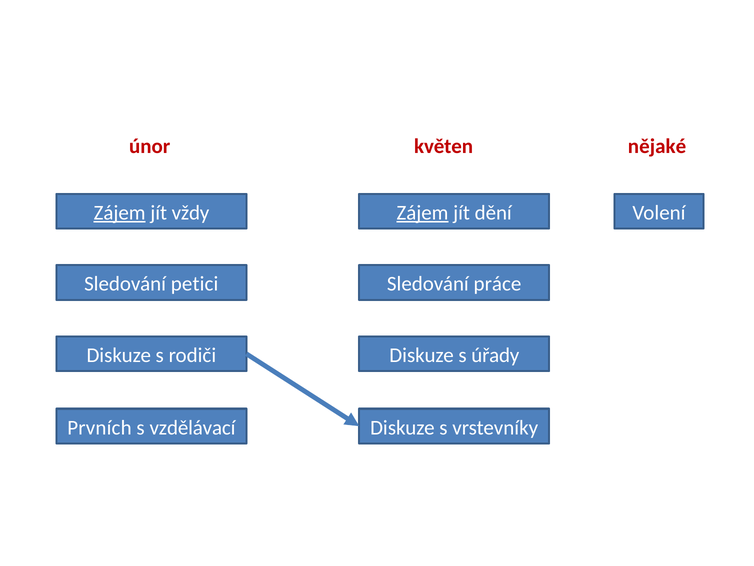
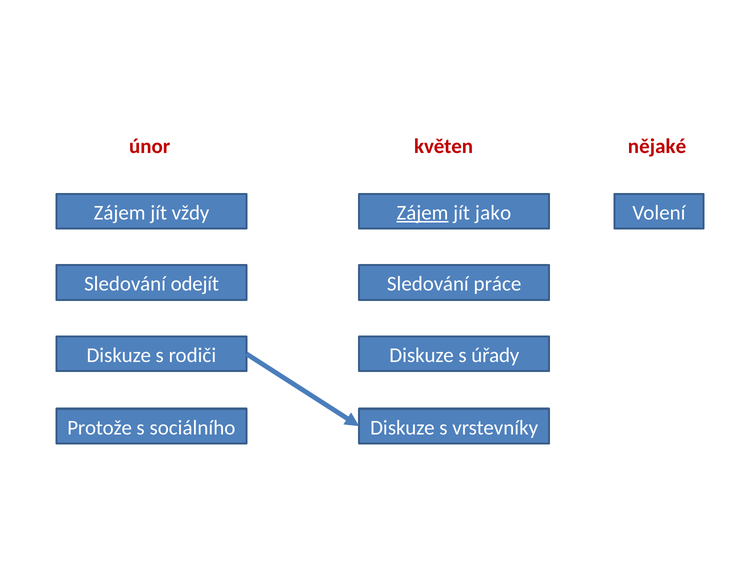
Zájem underline: present -> none (120, 212)
dění: dění -> jako (493, 212)
petici: petici -> odejít (195, 284)
Prvních: Prvních -> Protože (100, 427)
vzdělávací: vzdělávací -> sociálního (192, 427)
